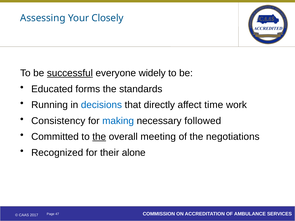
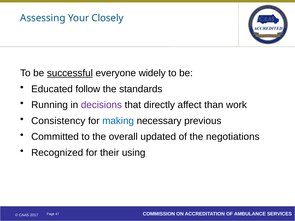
forms: forms -> follow (88, 89)
decisions colour: blue -> purple (101, 105)
time: time -> than (214, 105)
followed: followed -> previous (203, 121)
the underline: present -> none (99, 137)
meeting: meeting -> updated (158, 137)
alone: alone -> using (134, 153)
